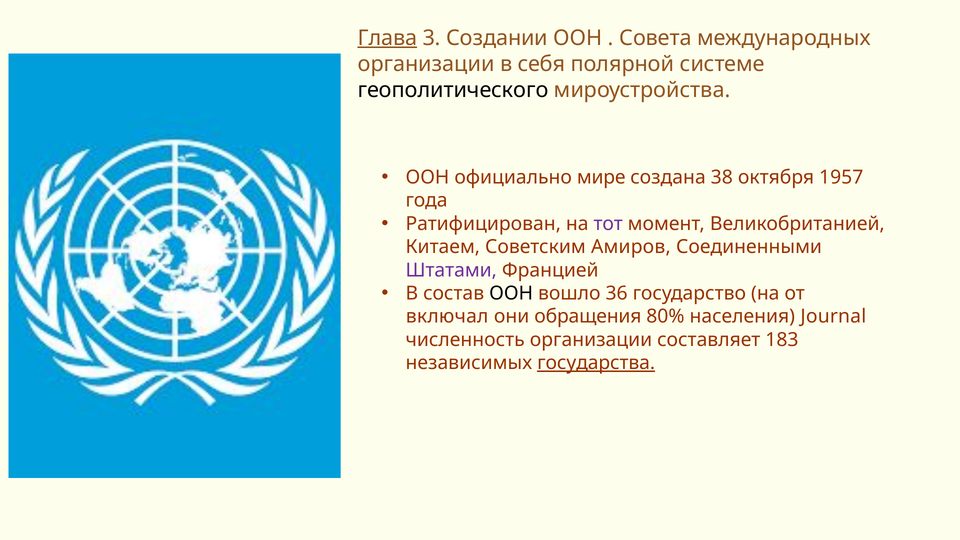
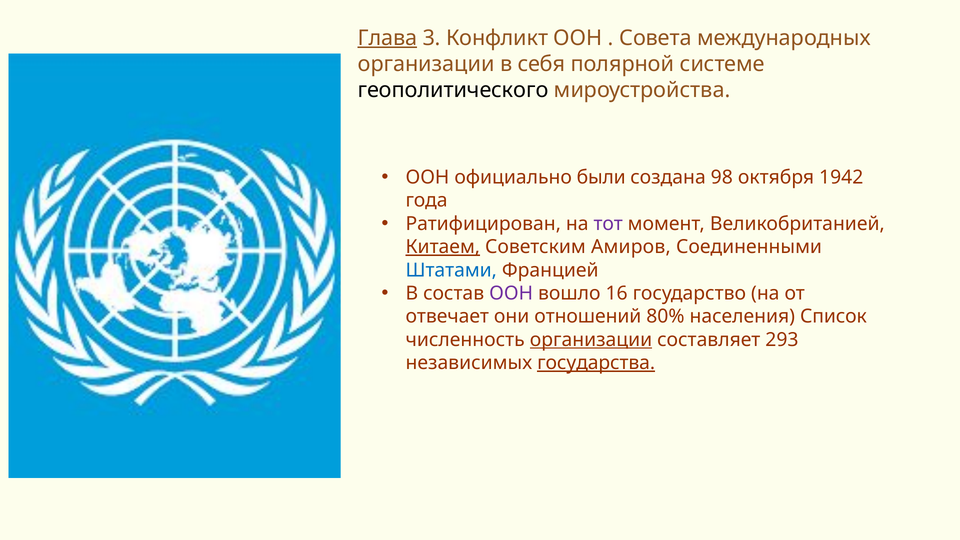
Создании: Создании -> Конфликт (497, 38)
мире: мире -> были (601, 177)
38: 38 -> 98 (722, 177)
1957: 1957 -> 1942 (841, 177)
Китаем underline: none -> present (443, 247)
Штатами colour: purple -> blue (451, 270)
ООН colour: black -> purple (511, 293)
36: 36 -> 16 (617, 293)
включал: включал -> отвечает (447, 317)
обращения: обращения -> отношений (588, 317)
Journal: Journal -> Список (833, 317)
организации underline: none -> present (591, 340)
183: 183 -> 293 (782, 340)
